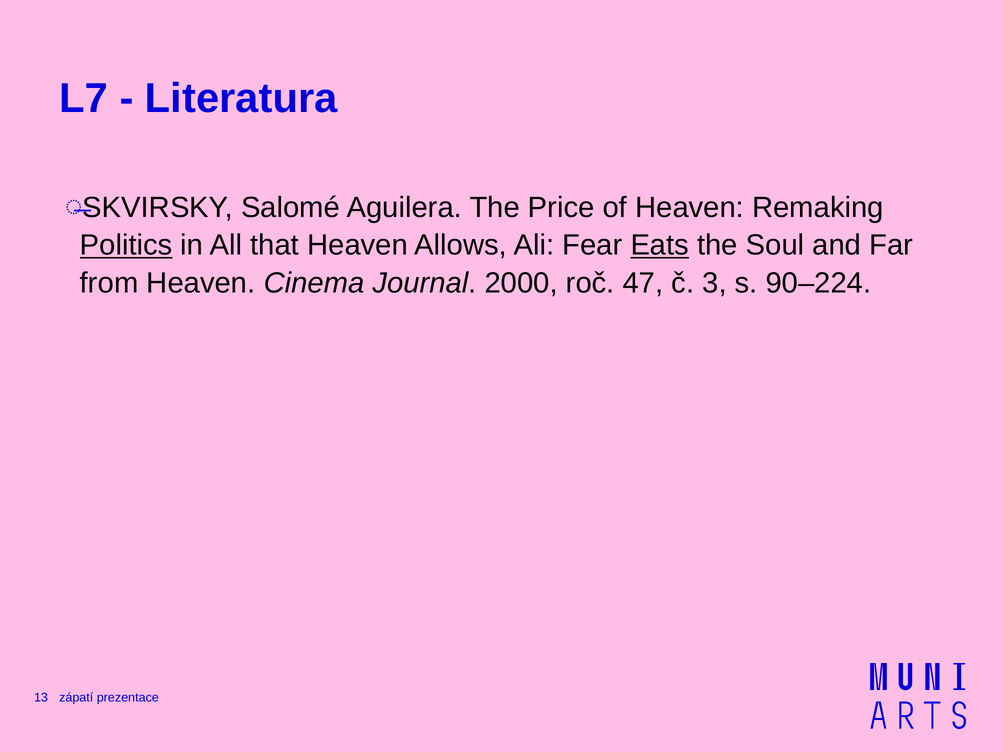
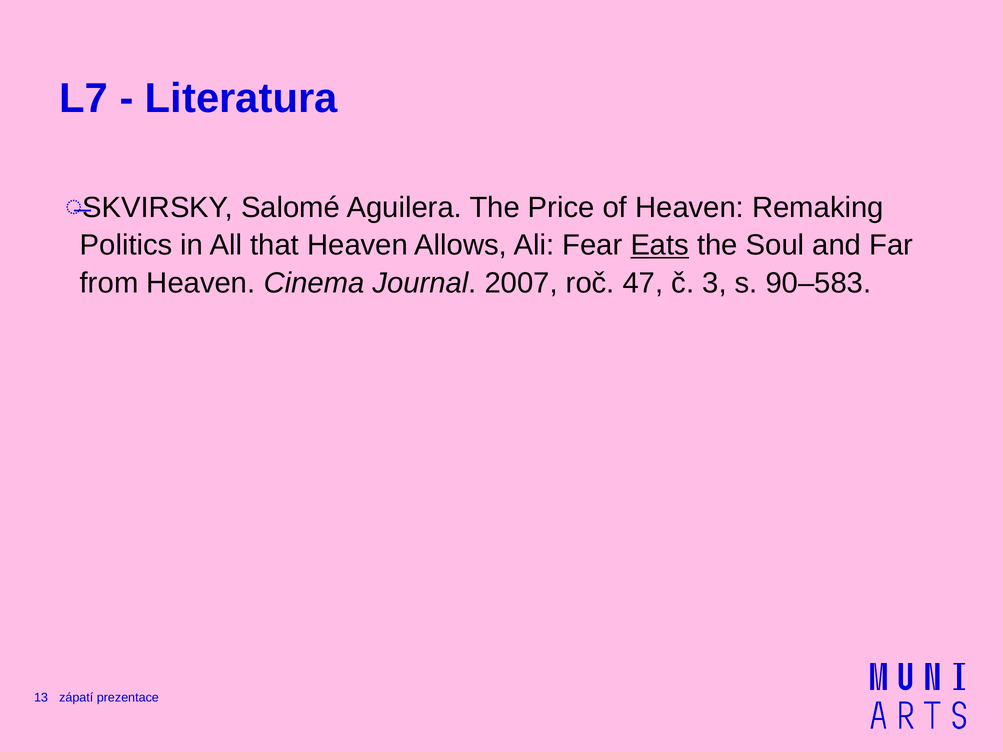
Politics underline: present -> none (126, 245)
2000: 2000 -> 2007 (521, 283)
90–224: 90–224 -> 90–583 (818, 283)
